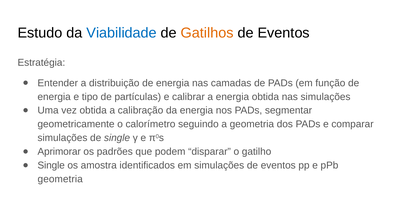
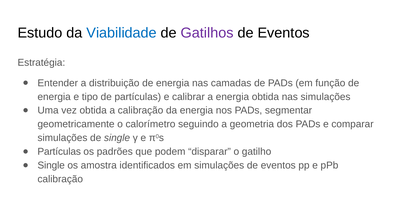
Gatilhos colour: orange -> purple (207, 33)
Aprimorar: Aprimorar -> Partículas (59, 152)
geometria: geometria -> calibração (60, 179)
